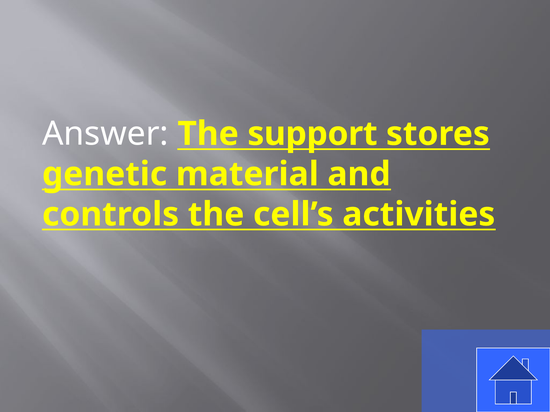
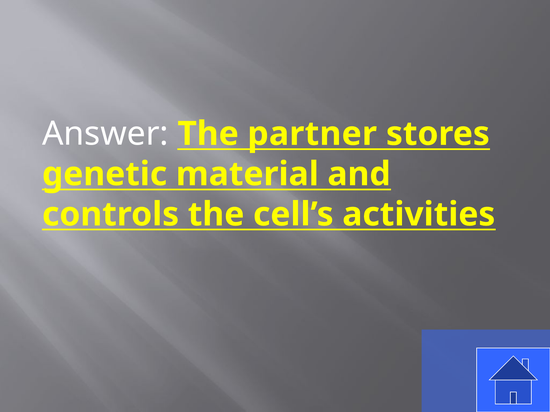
support: support -> partner (312, 134)
